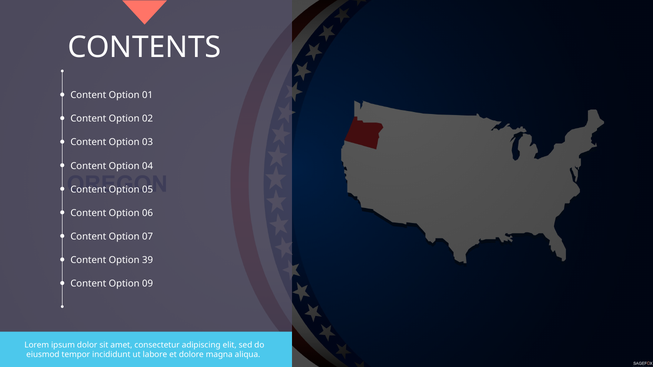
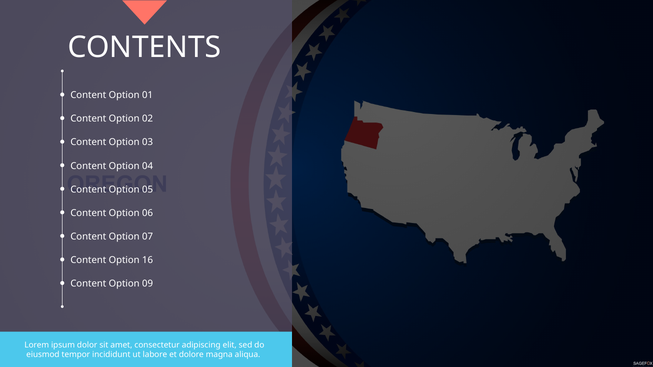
39: 39 -> 16 (148, 260)
